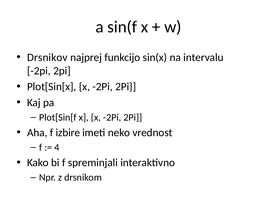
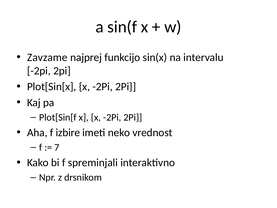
Drsnikov: Drsnikov -> Zavzame (47, 57)
4: 4 -> 7 (57, 147)
